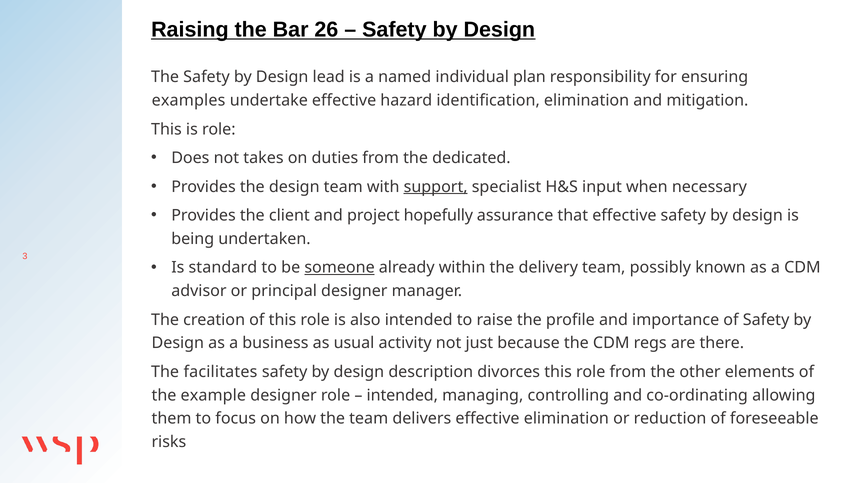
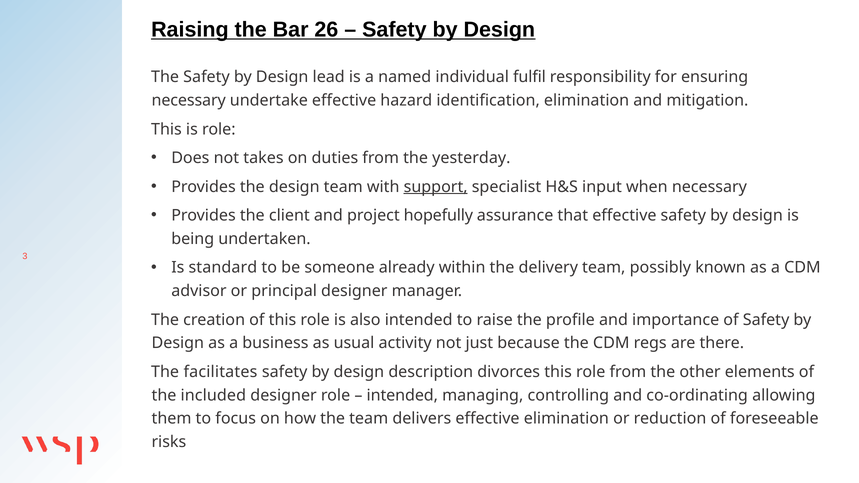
plan: plan -> fulfil (529, 77)
examples: examples -> necessary (189, 100)
dedicated: dedicated -> yesterday (471, 158)
someone underline: present -> none (340, 268)
example: example -> included (213, 395)
